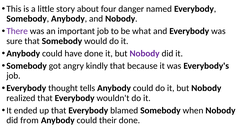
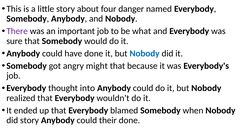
Nobody colour: purple -> blue (145, 54)
kindly: kindly -> might (97, 66)
tells: tells -> into (87, 88)
did from: from -> story (30, 120)
